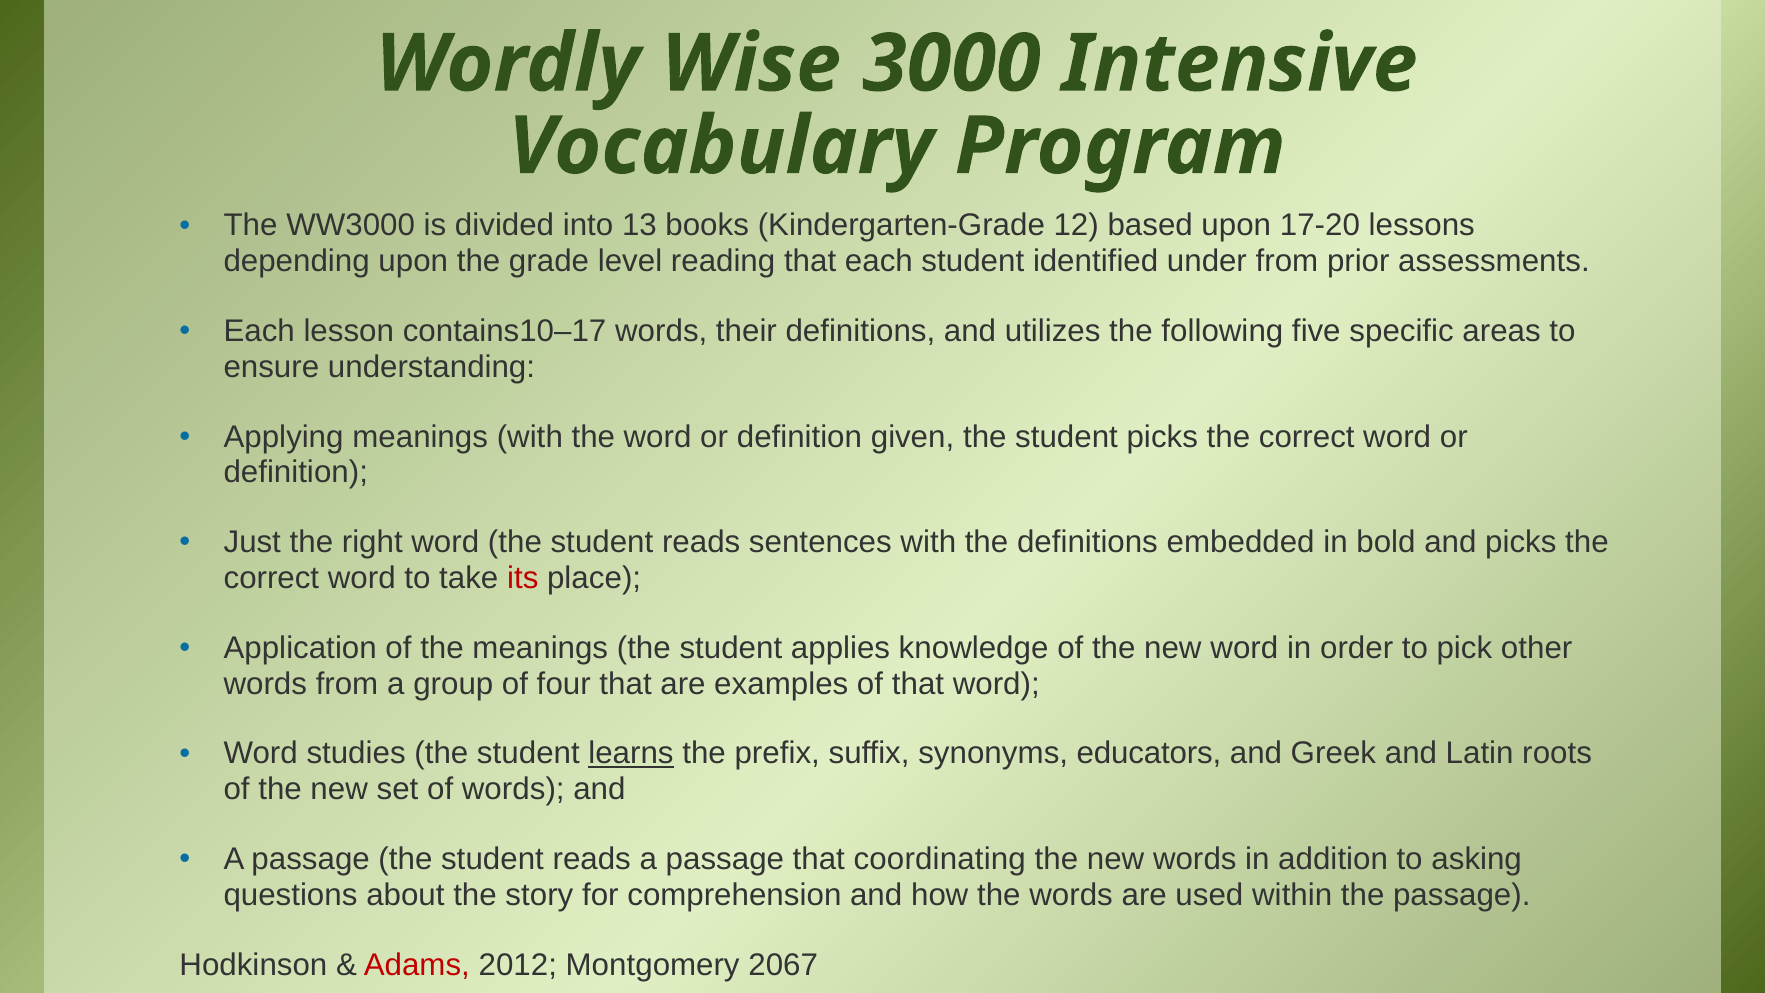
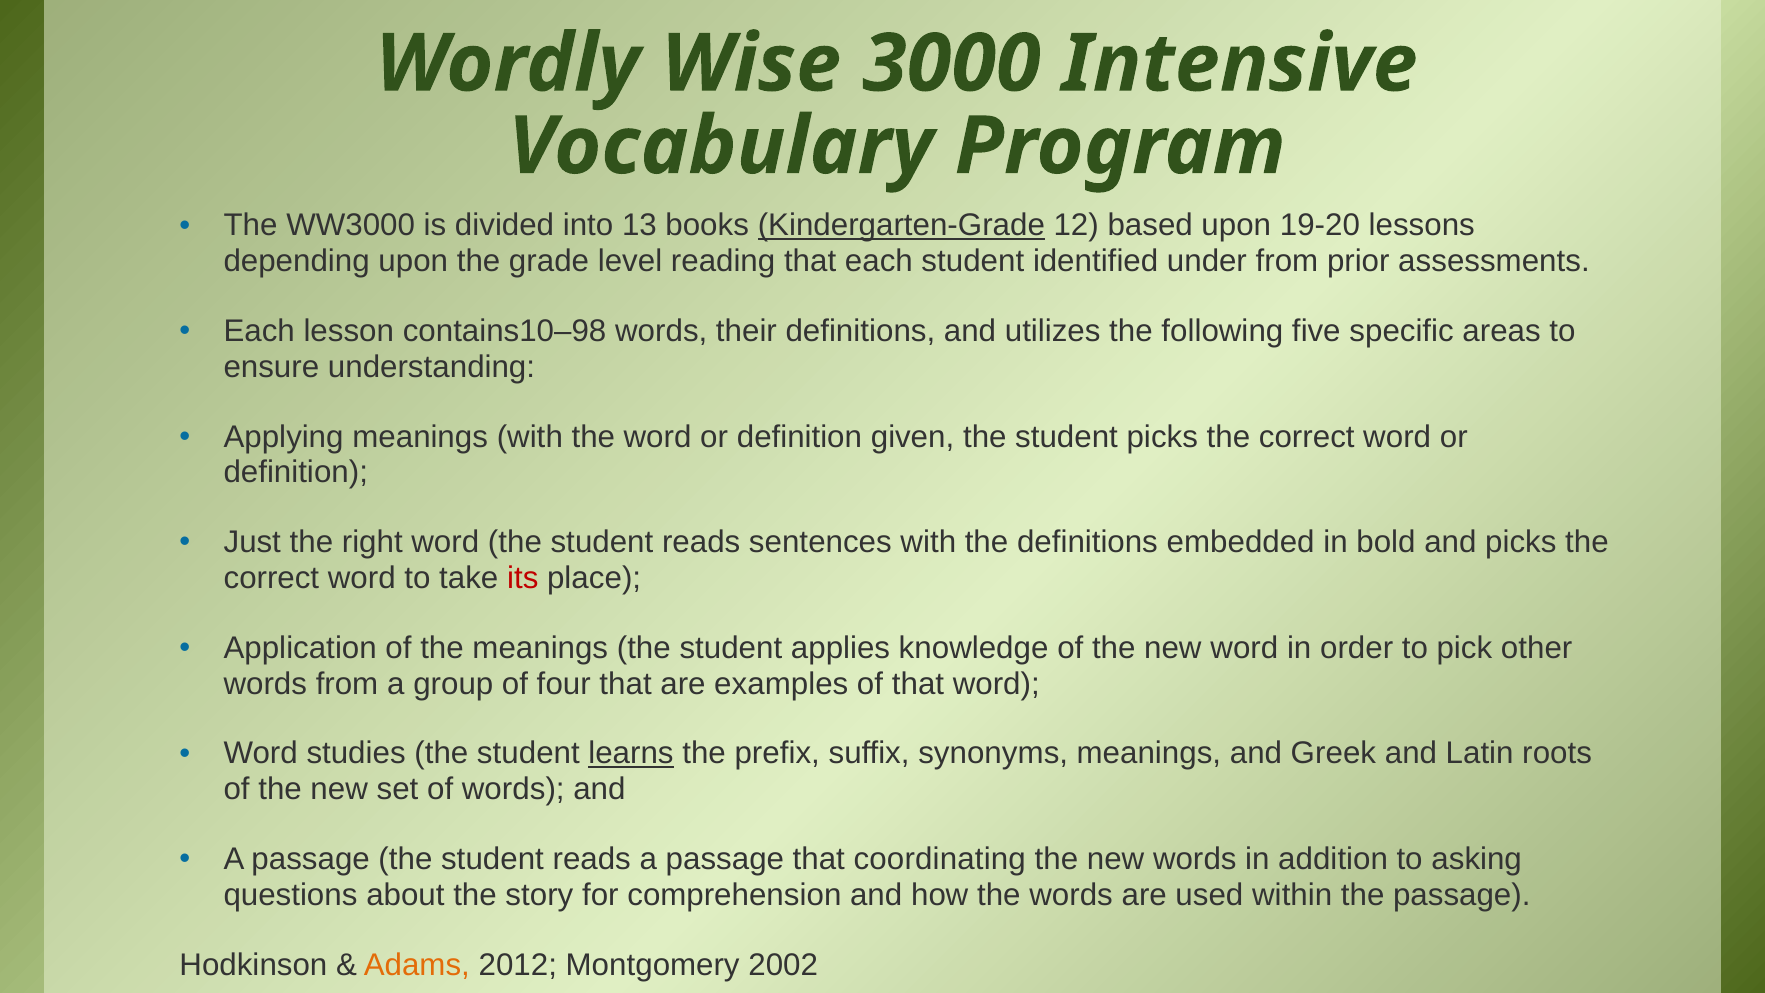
Kindergarten-Grade underline: none -> present (901, 226)
17-20: 17-20 -> 19-20 (1320, 226)
contains10–17: contains10–17 -> contains10–98 (505, 331)
synonyms educators: educators -> meanings (1149, 754)
Adams colour: red -> orange (417, 965)
2067: 2067 -> 2002 (783, 965)
